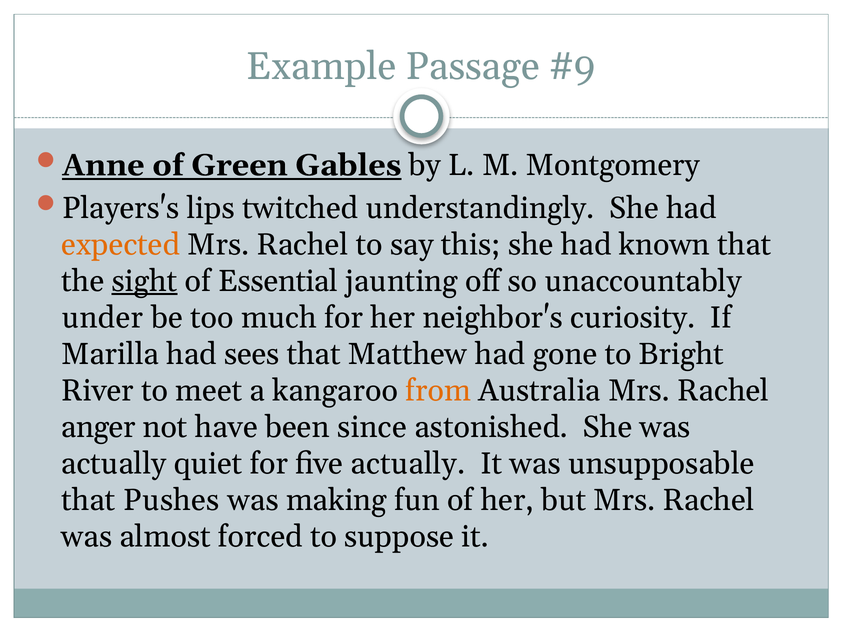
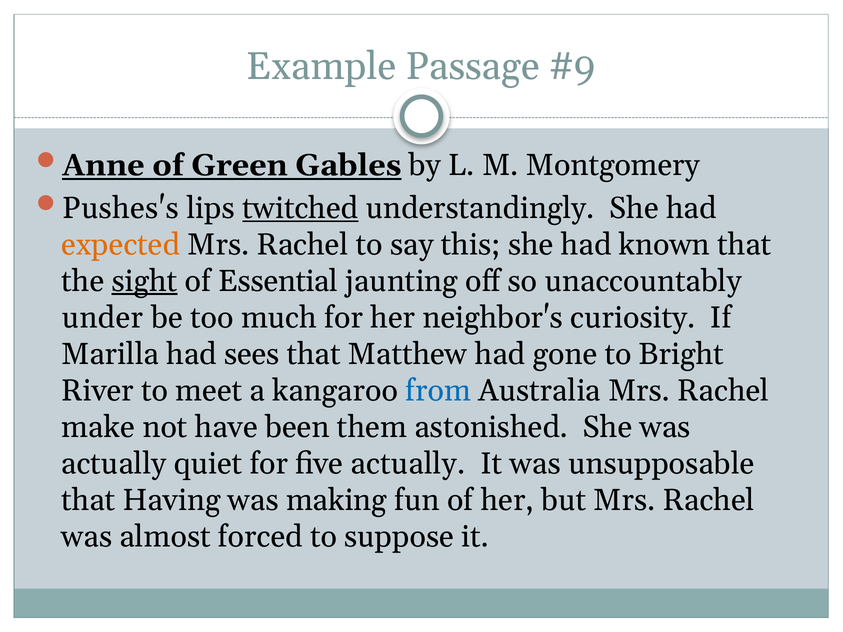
Players's: Players's -> Pushes's (121, 208)
twitched underline: none -> present (300, 208)
from colour: orange -> blue (438, 391)
anger: anger -> make (98, 427)
since: since -> them (372, 427)
Pushes: Pushes -> Having (172, 500)
